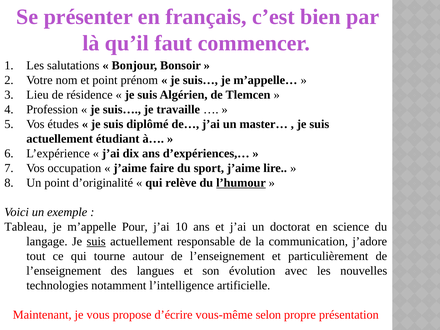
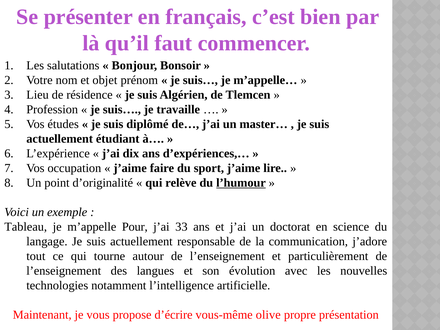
et point: point -> objet (105, 80)
10: 10 -> 33 (181, 227)
suis underline: present -> none (96, 241)
selon: selon -> olive (268, 315)
